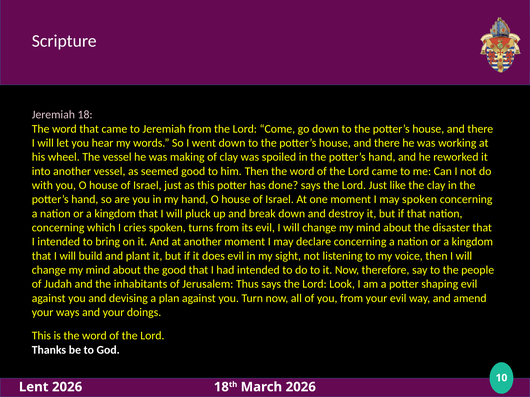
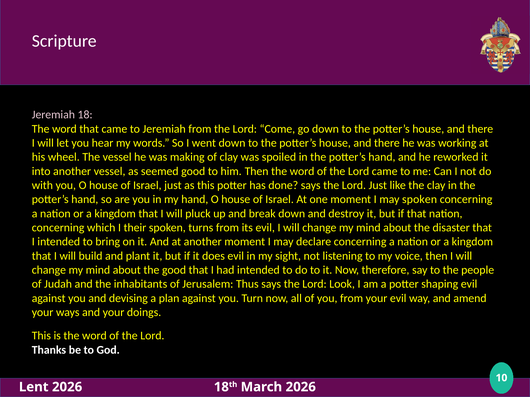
cries: cries -> their (135, 228)
